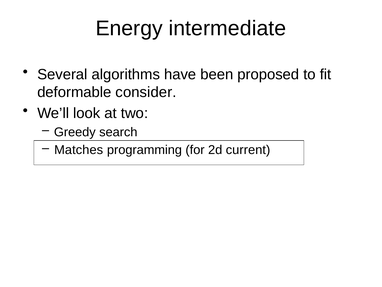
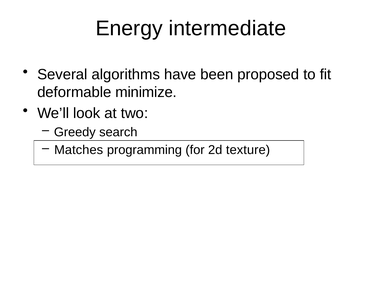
consider: consider -> minimize (146, 92)
current: current -> texture (248, 150)
